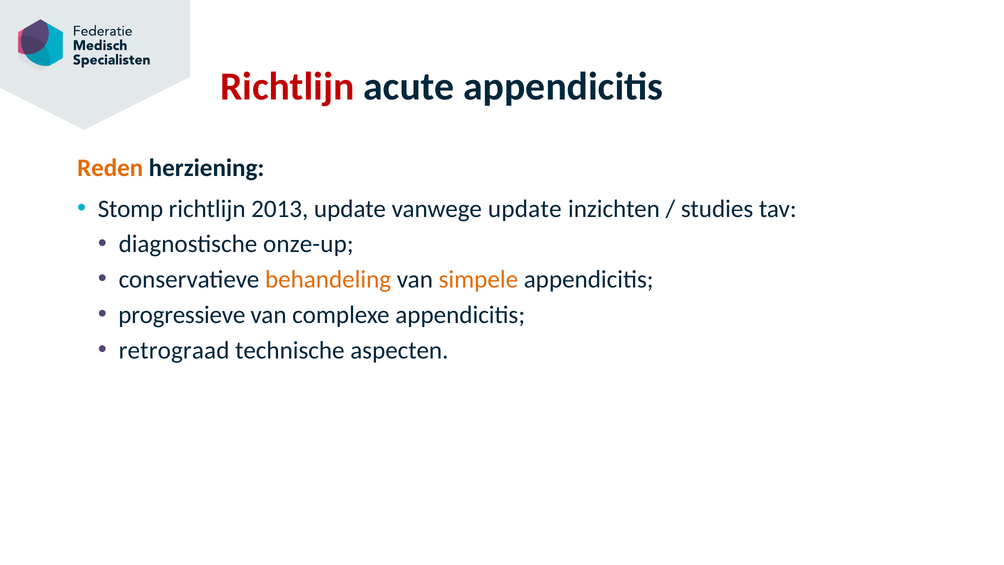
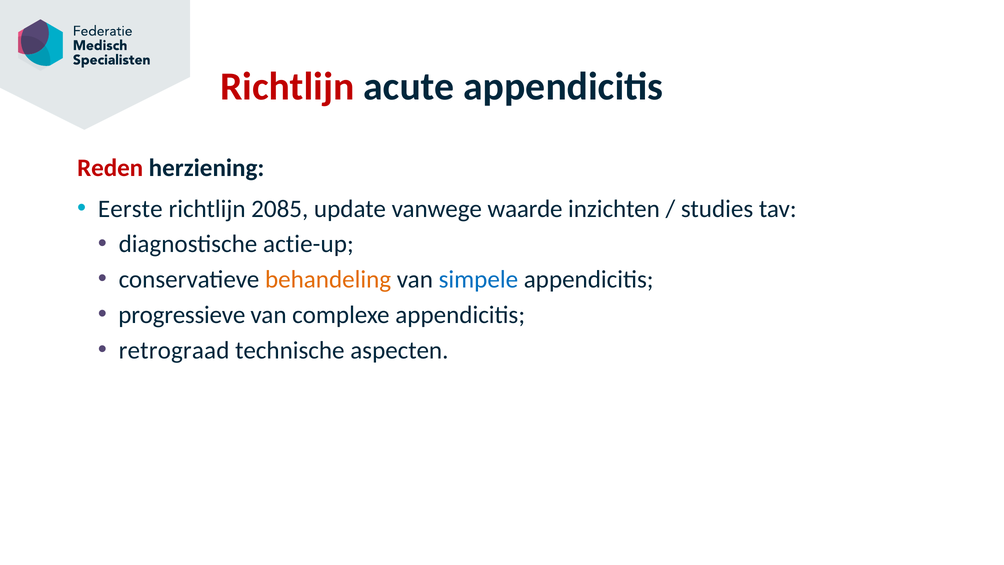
Reden colour: orange -> red (110, 168)
Stomp: Stomp -> Eerste (130, 209)
2013: 2013 -> 2085 (280, 209)
vanwege update: update -> waarde (525, 209)
onze-up: onze-up -> actie-up (308, 244)
simpele colour: orange -> blue (478, 279)
